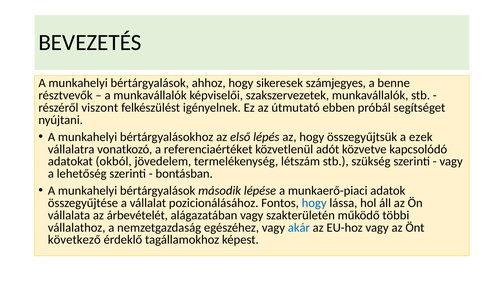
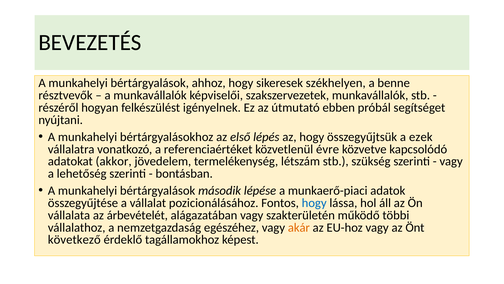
számjegyes: számjegyes -> székhelyen (336, 83)
viszont: viszont -> hogyan (100, 107)
adót: adót -> évre (328, 149)
okból: okból -> akkor (114, 161)
akár colour: blue -> orange (299, 227)
